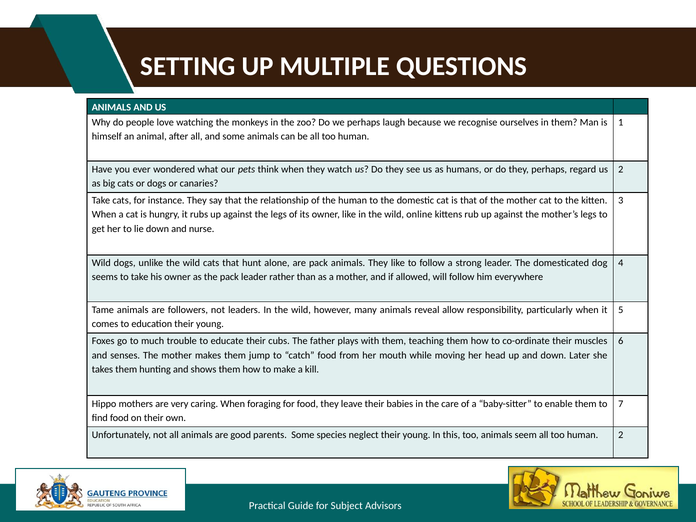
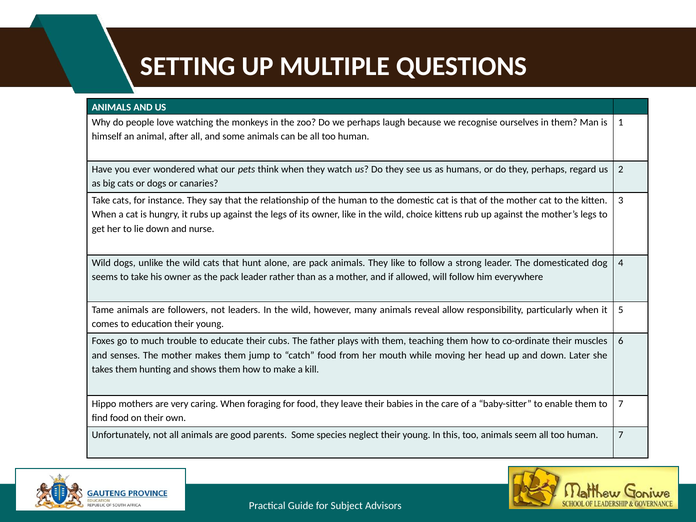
online: online -> choice (419, 215)
human 2: 2 -> 7 (621, 435)
